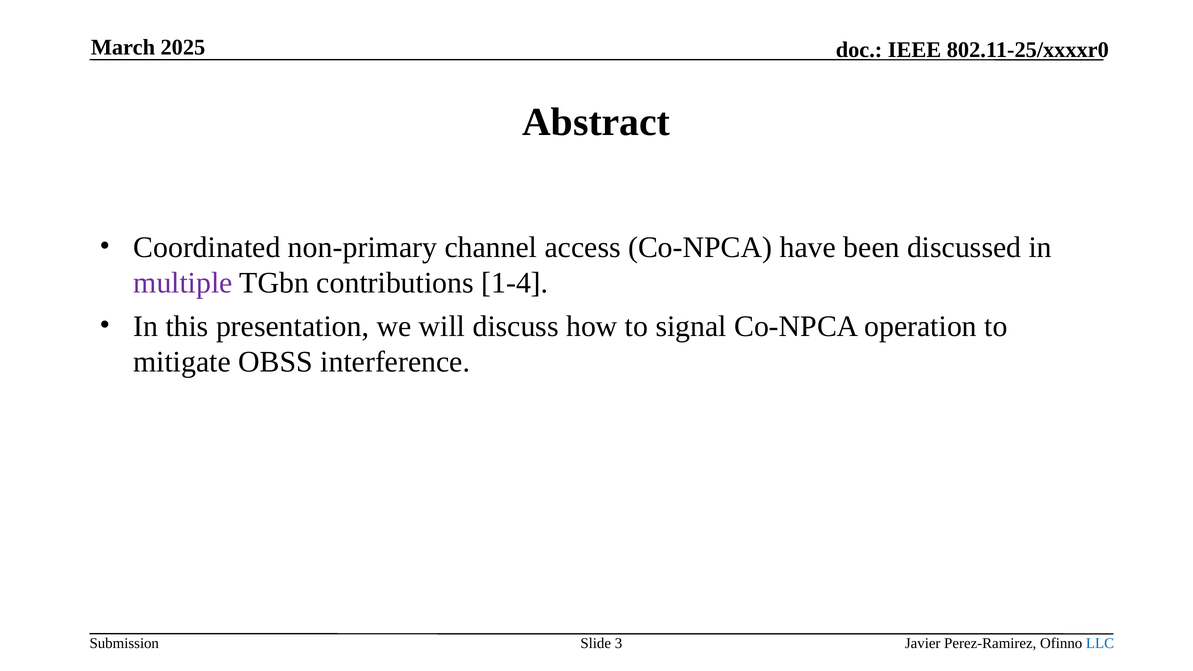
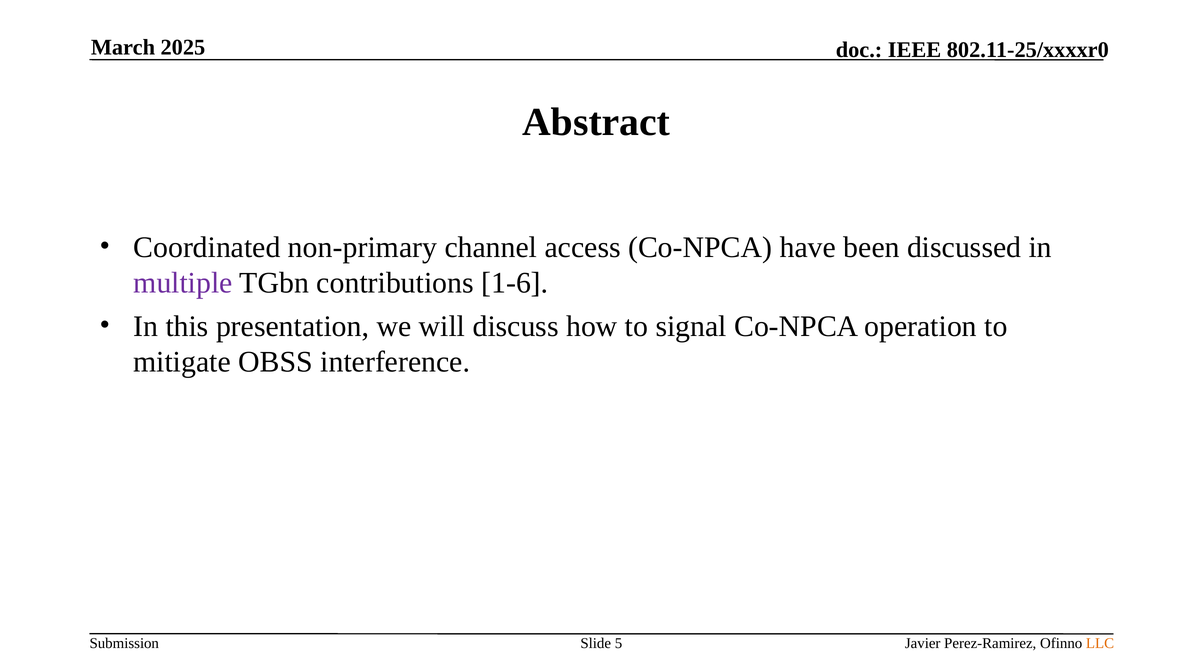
1-4: 1-4 -> 1-6 (515, 283)
3: 3 -> 5 (619, 644)
LLC colour: blue -> orange (1100, 644)
